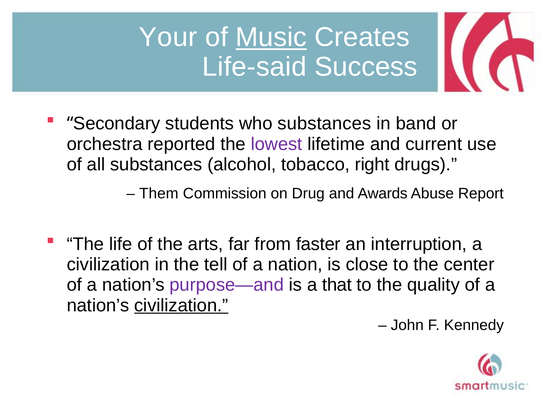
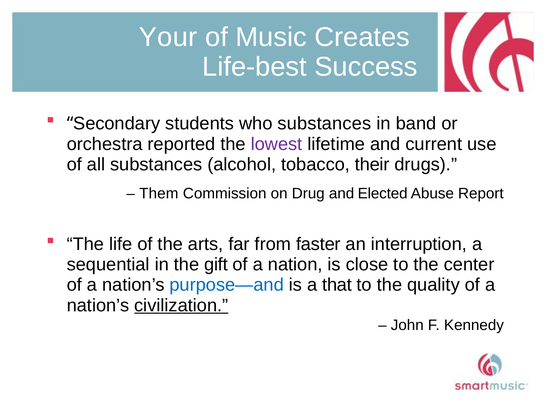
Music underline: present -> none (271, 37)
Life-said: Life-said -> Life-best (255, 67)
right: right -> their (372, 165)
Awards: Awards -> Elected (383, 194)
civilization: civilization -> sequential (108, 265)
tell: tell -> gift (216, 265)
purpose—and colour: purple -> blue (227, 285)
